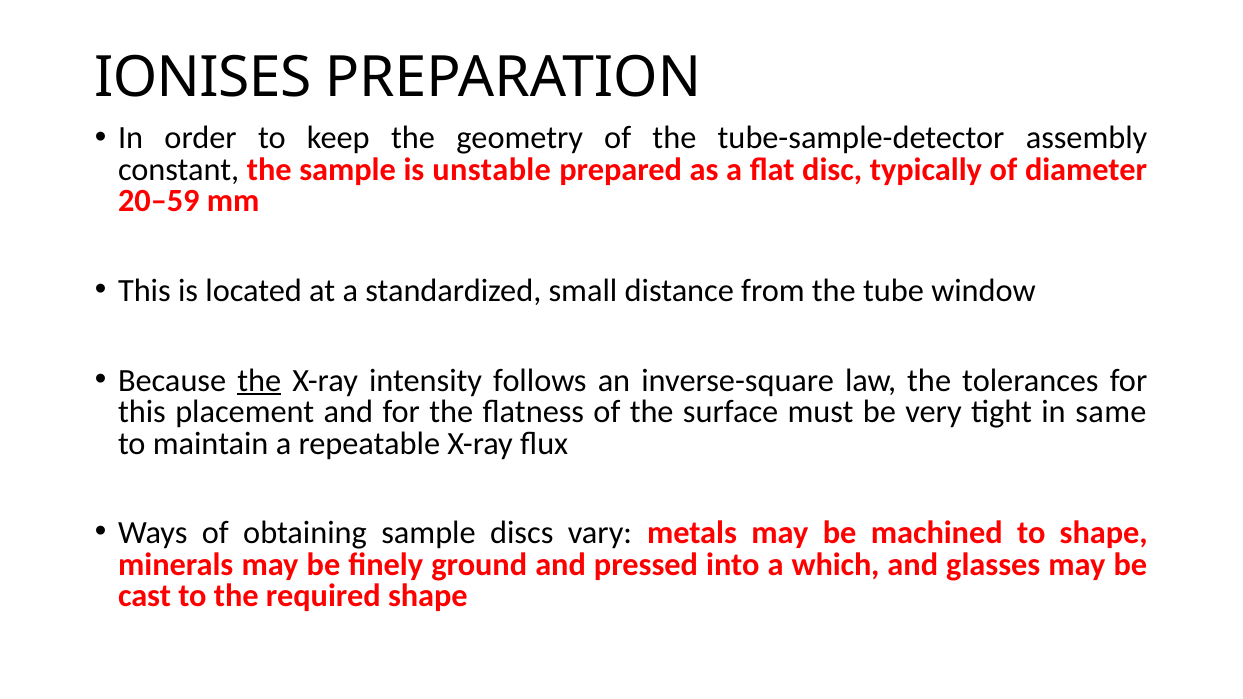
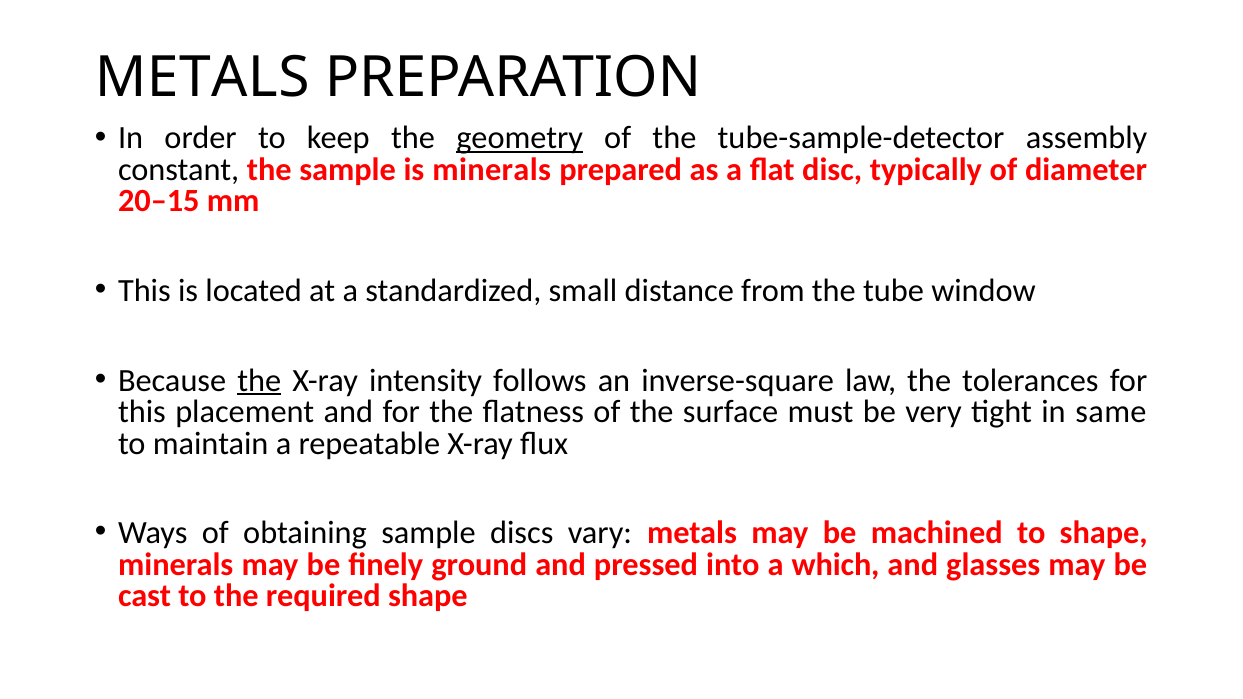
IONISES: IONISES -> METALS (202, 78)
geometry underline: none -> present (520, 138)
is unstable: unstable -> minerals (492, 170)
20–59: 20–59 -> 20–15 (159, 201)
